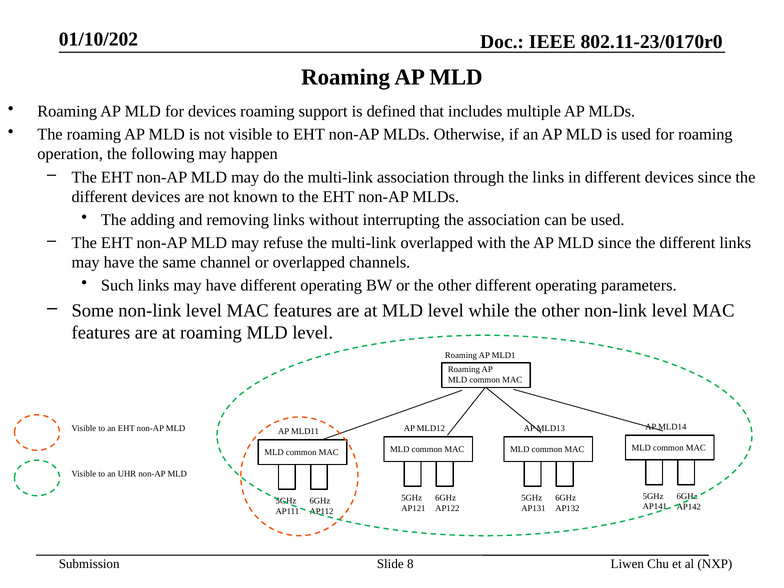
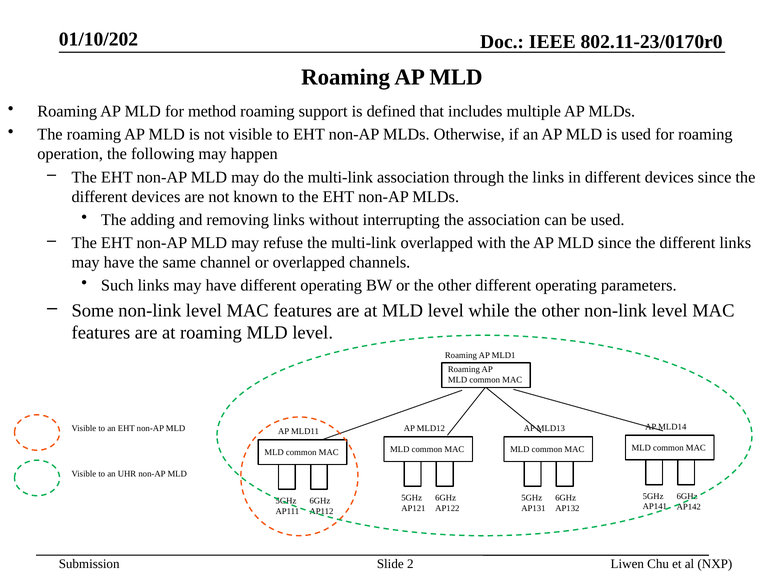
for devices: devices -> method (212, 111)
8: 8 -> 2 (410, 564)
